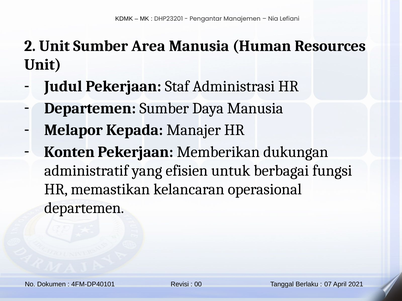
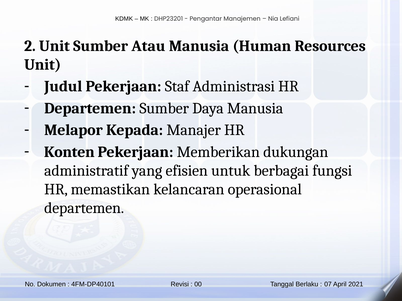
Area: Area -> Atau (148, 46)
